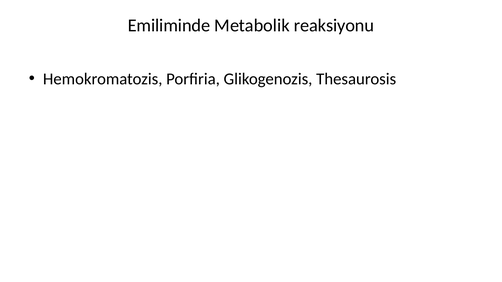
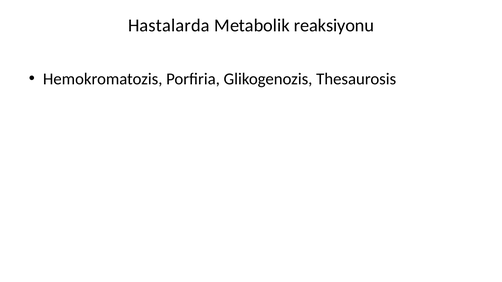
Emiliminde: Emiliminde -> Hastalarda (169, 25)
